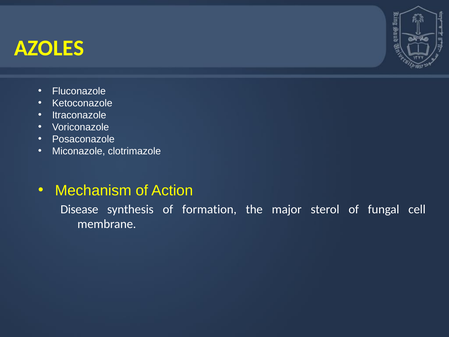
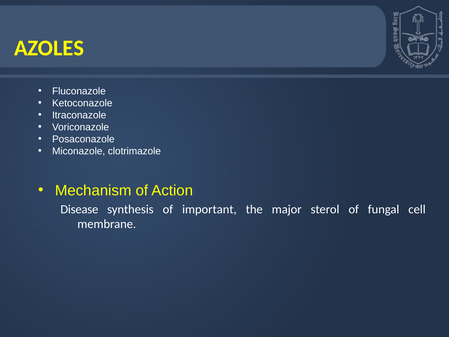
formation: formation -> important (209, 209)
